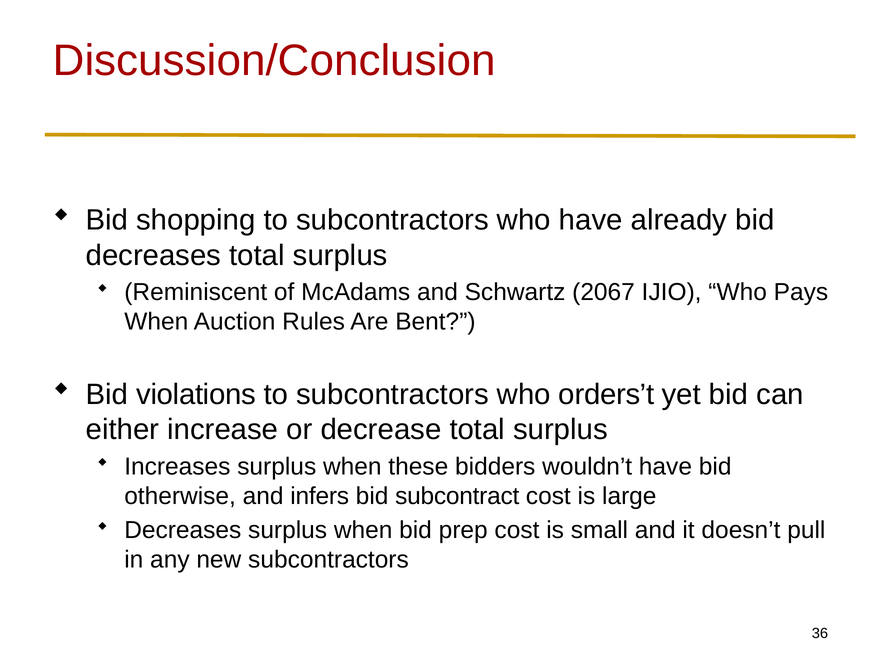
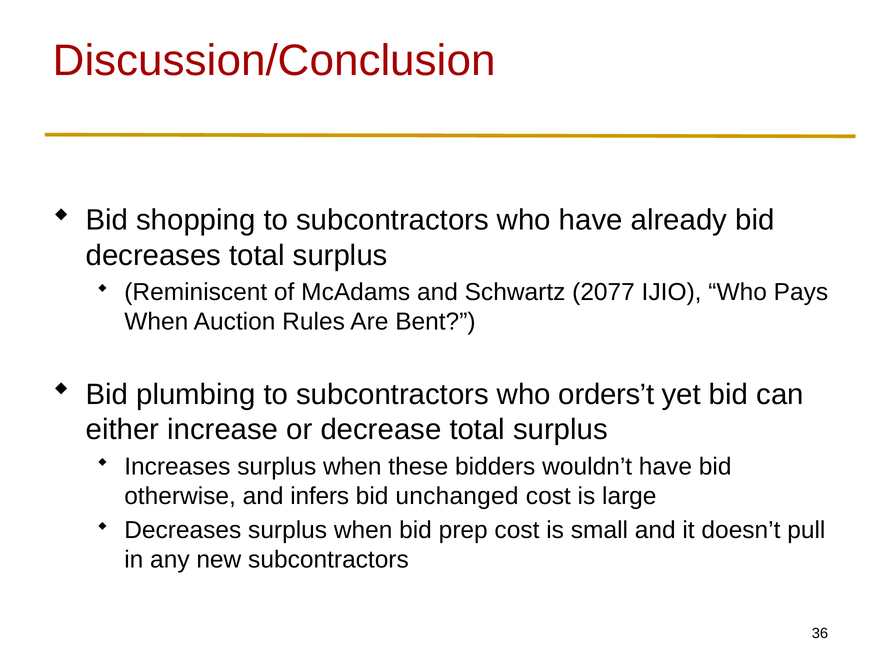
2067: 2067 -> 2077 (604, 292)
violations: violations -> plumbing (196, 394)
subcontract: subcontract -> unchanged (457, 496)
